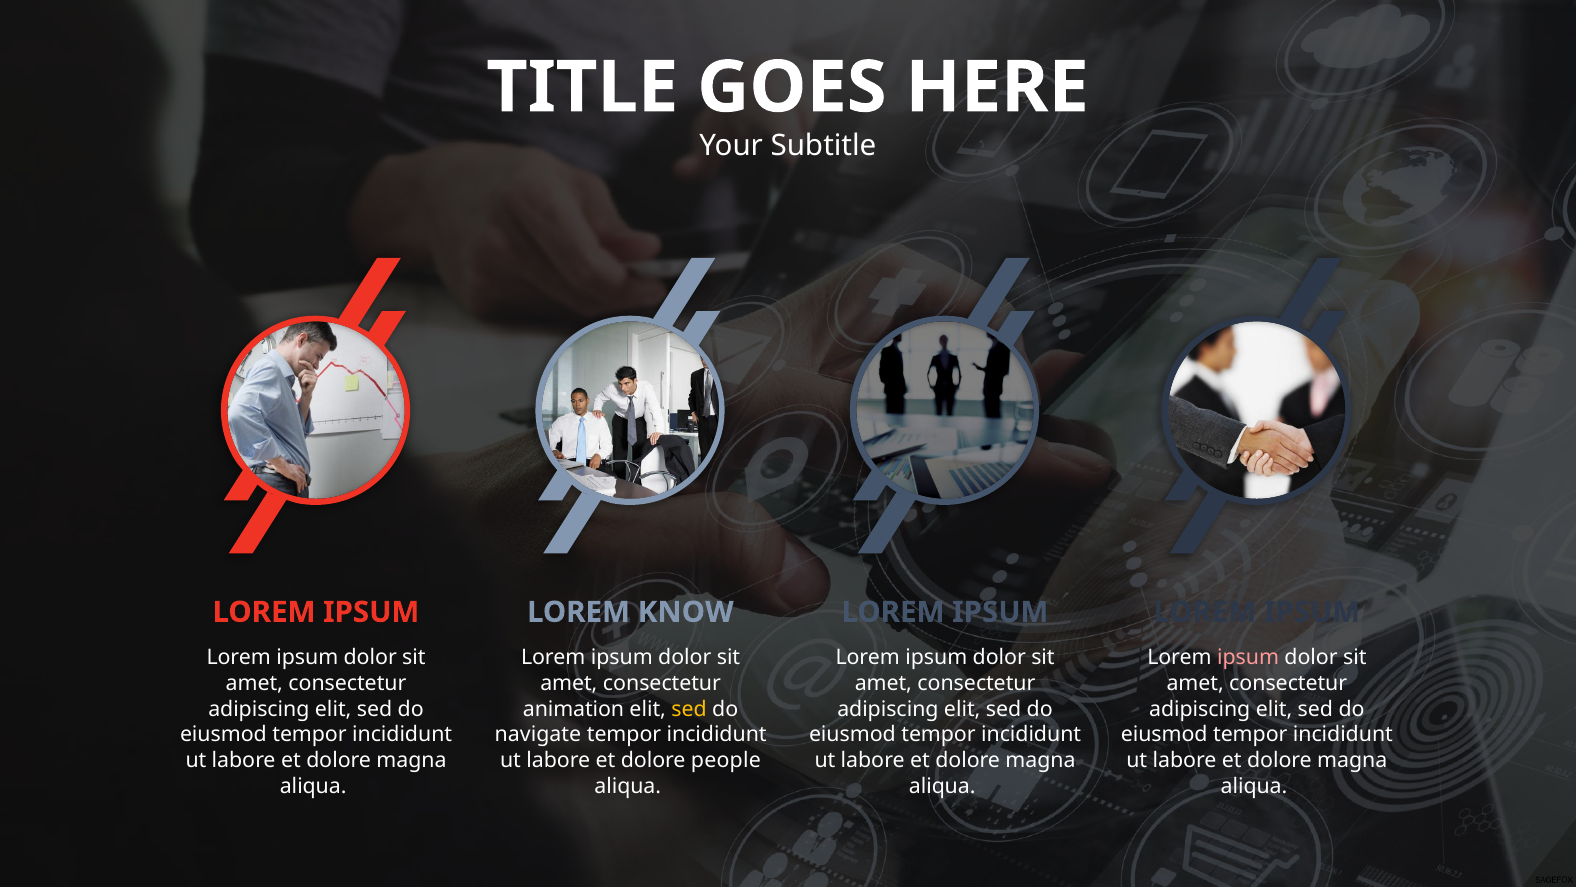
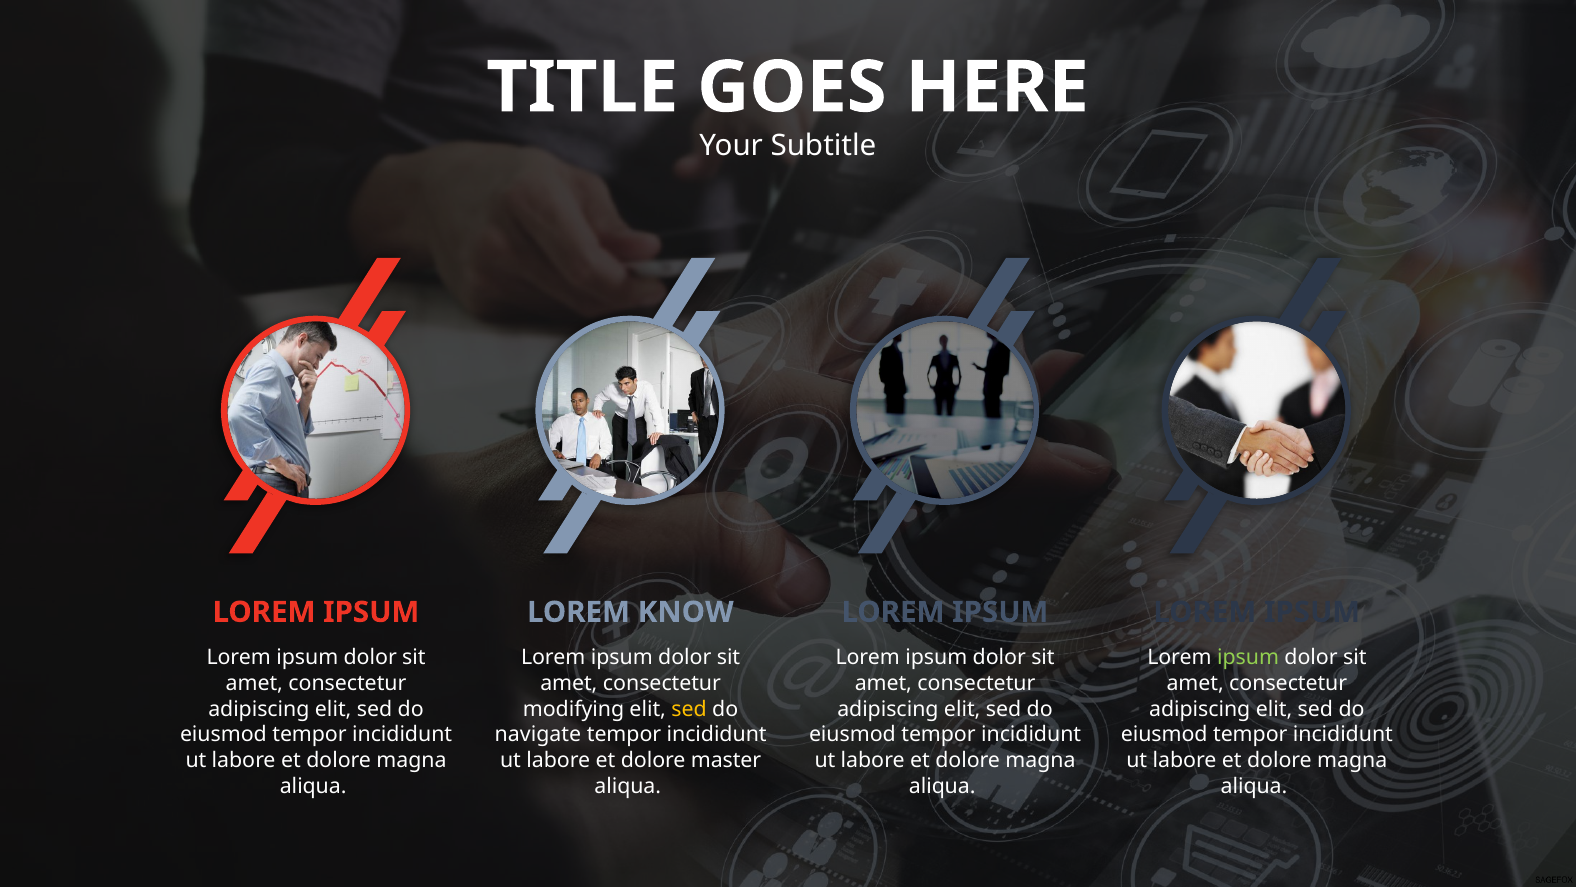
ipsum colour: pink -> light green (1248, 658)
animation: animation -> modifying (574, 709)
people: people -> master (726, 760)
